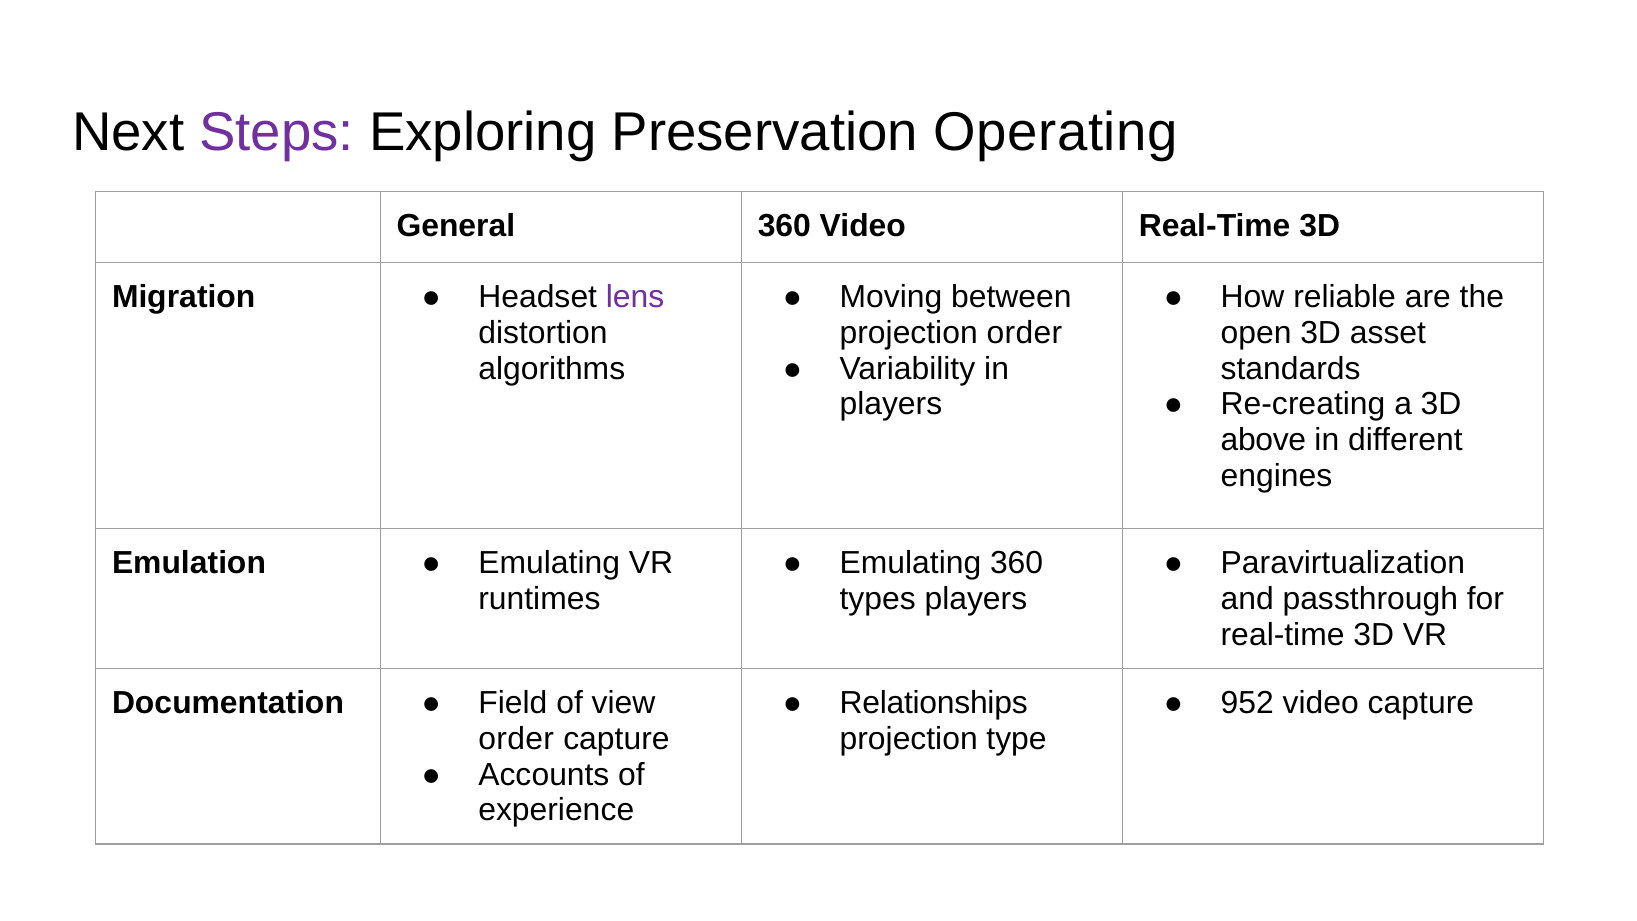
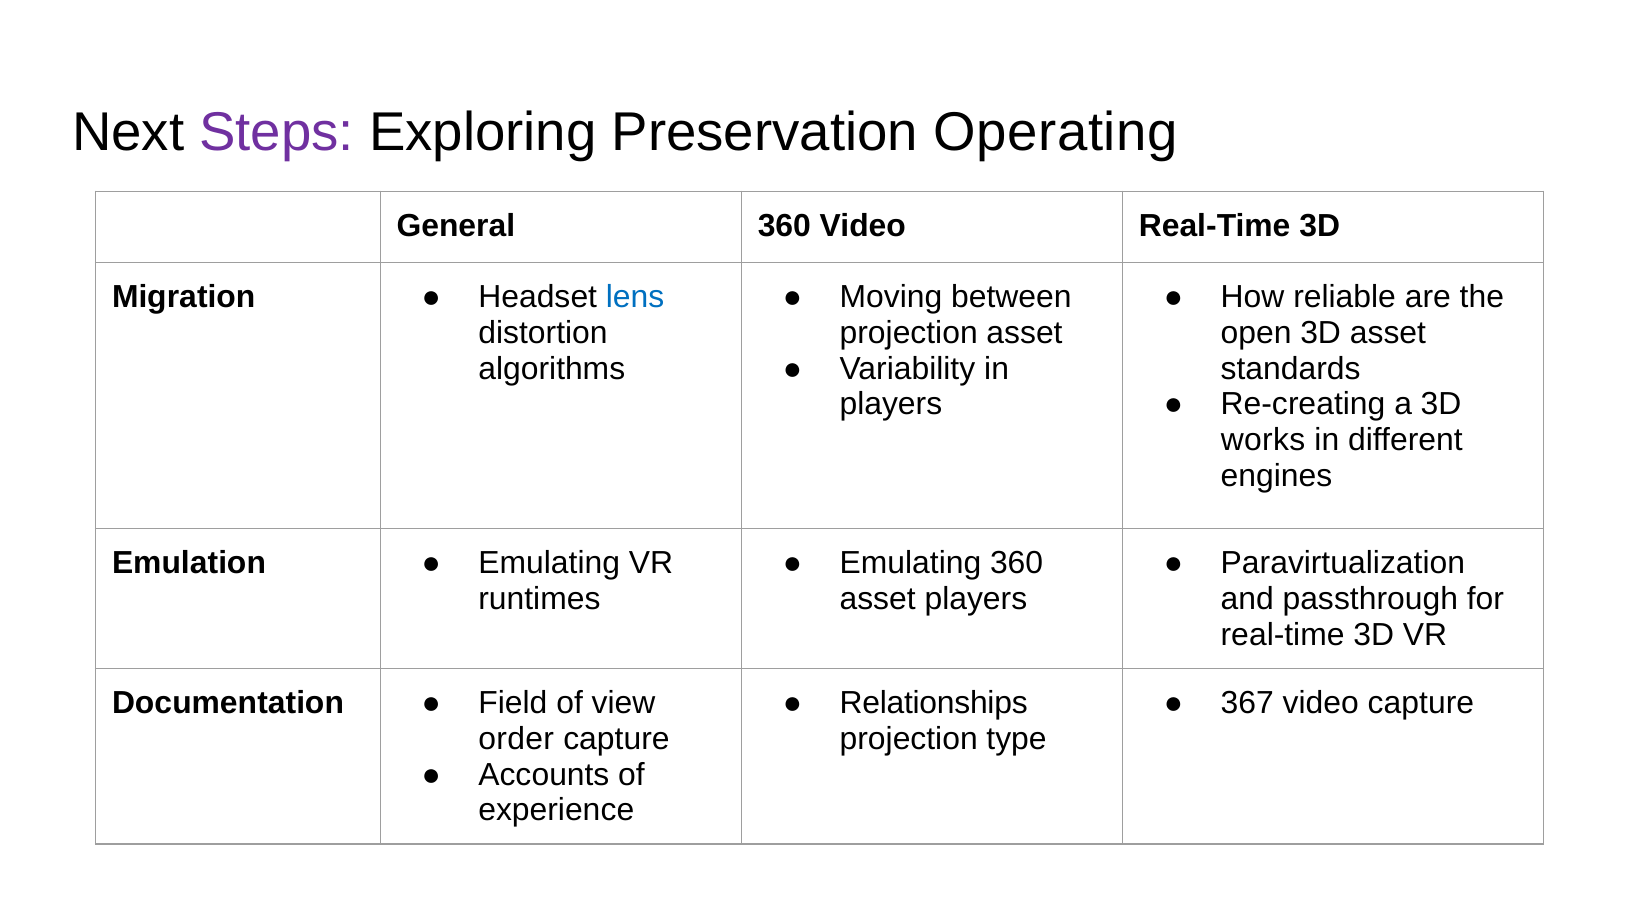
lens colour: purple -> blue (635, 297)
projection order: order -> asset (1025, 333)
above: above -> works (1263, 440)
types: types -> asset (878, 599)
952: 952 -> 367 (1247, 703)
